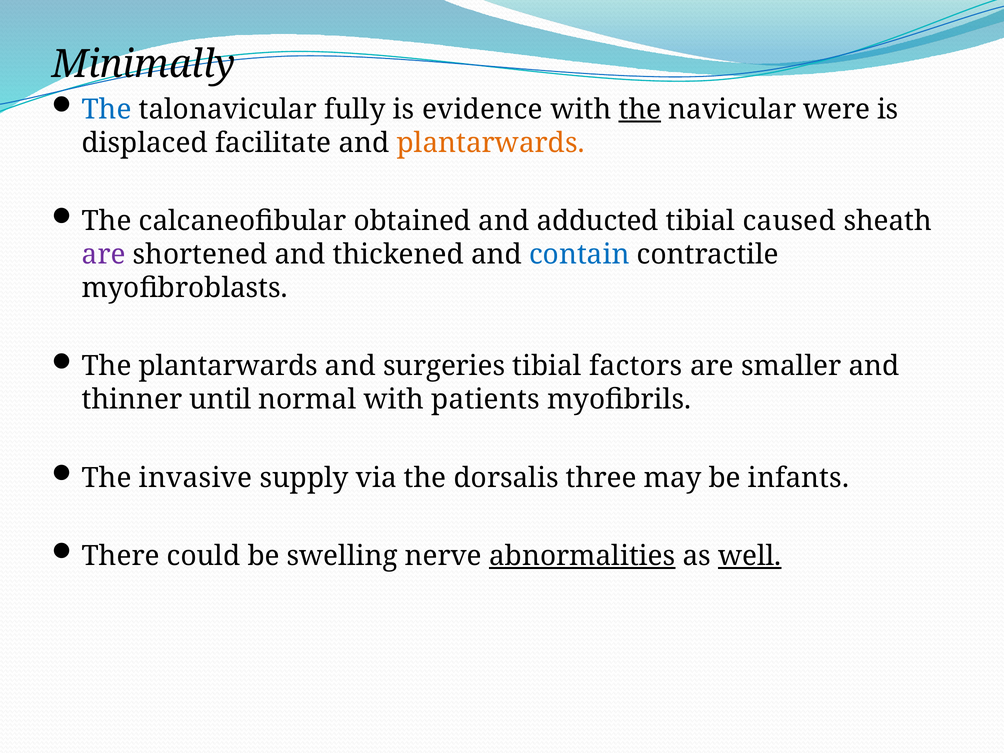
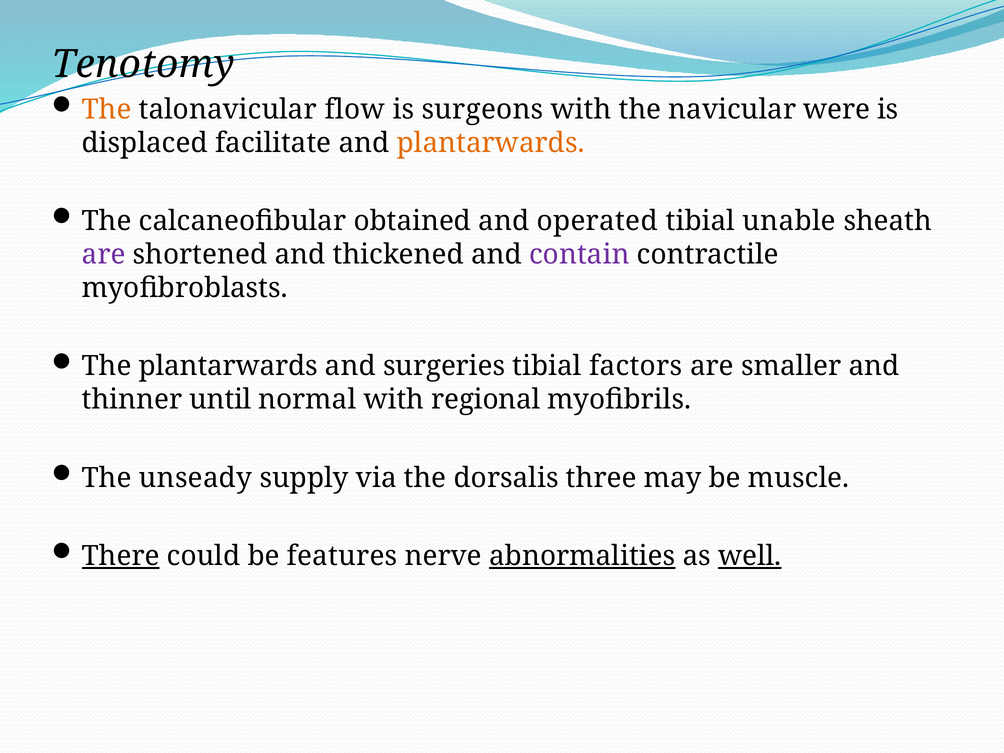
Minimally: Minimally -> Tenotomy (143, 65)
The colour: blue -> orange (107, 110)
fully: fully -> flow (355, 110)
evidence: evidence -> surgeons (482, 110)
the underline: present -> none (640, 110)
adducted: adducted -> operated (597, 221)
caused: caused -> unable (789, 221)
contain colour: blue -> purple (579, 255)
patients: patients -> regional (486, 400)
invasive: invasive -> unseady (195, 478)
infants: infants -> muscle (799, 478)
There underline: none -> present (121, 556)
swelling: swelling -> features (342, 556)
